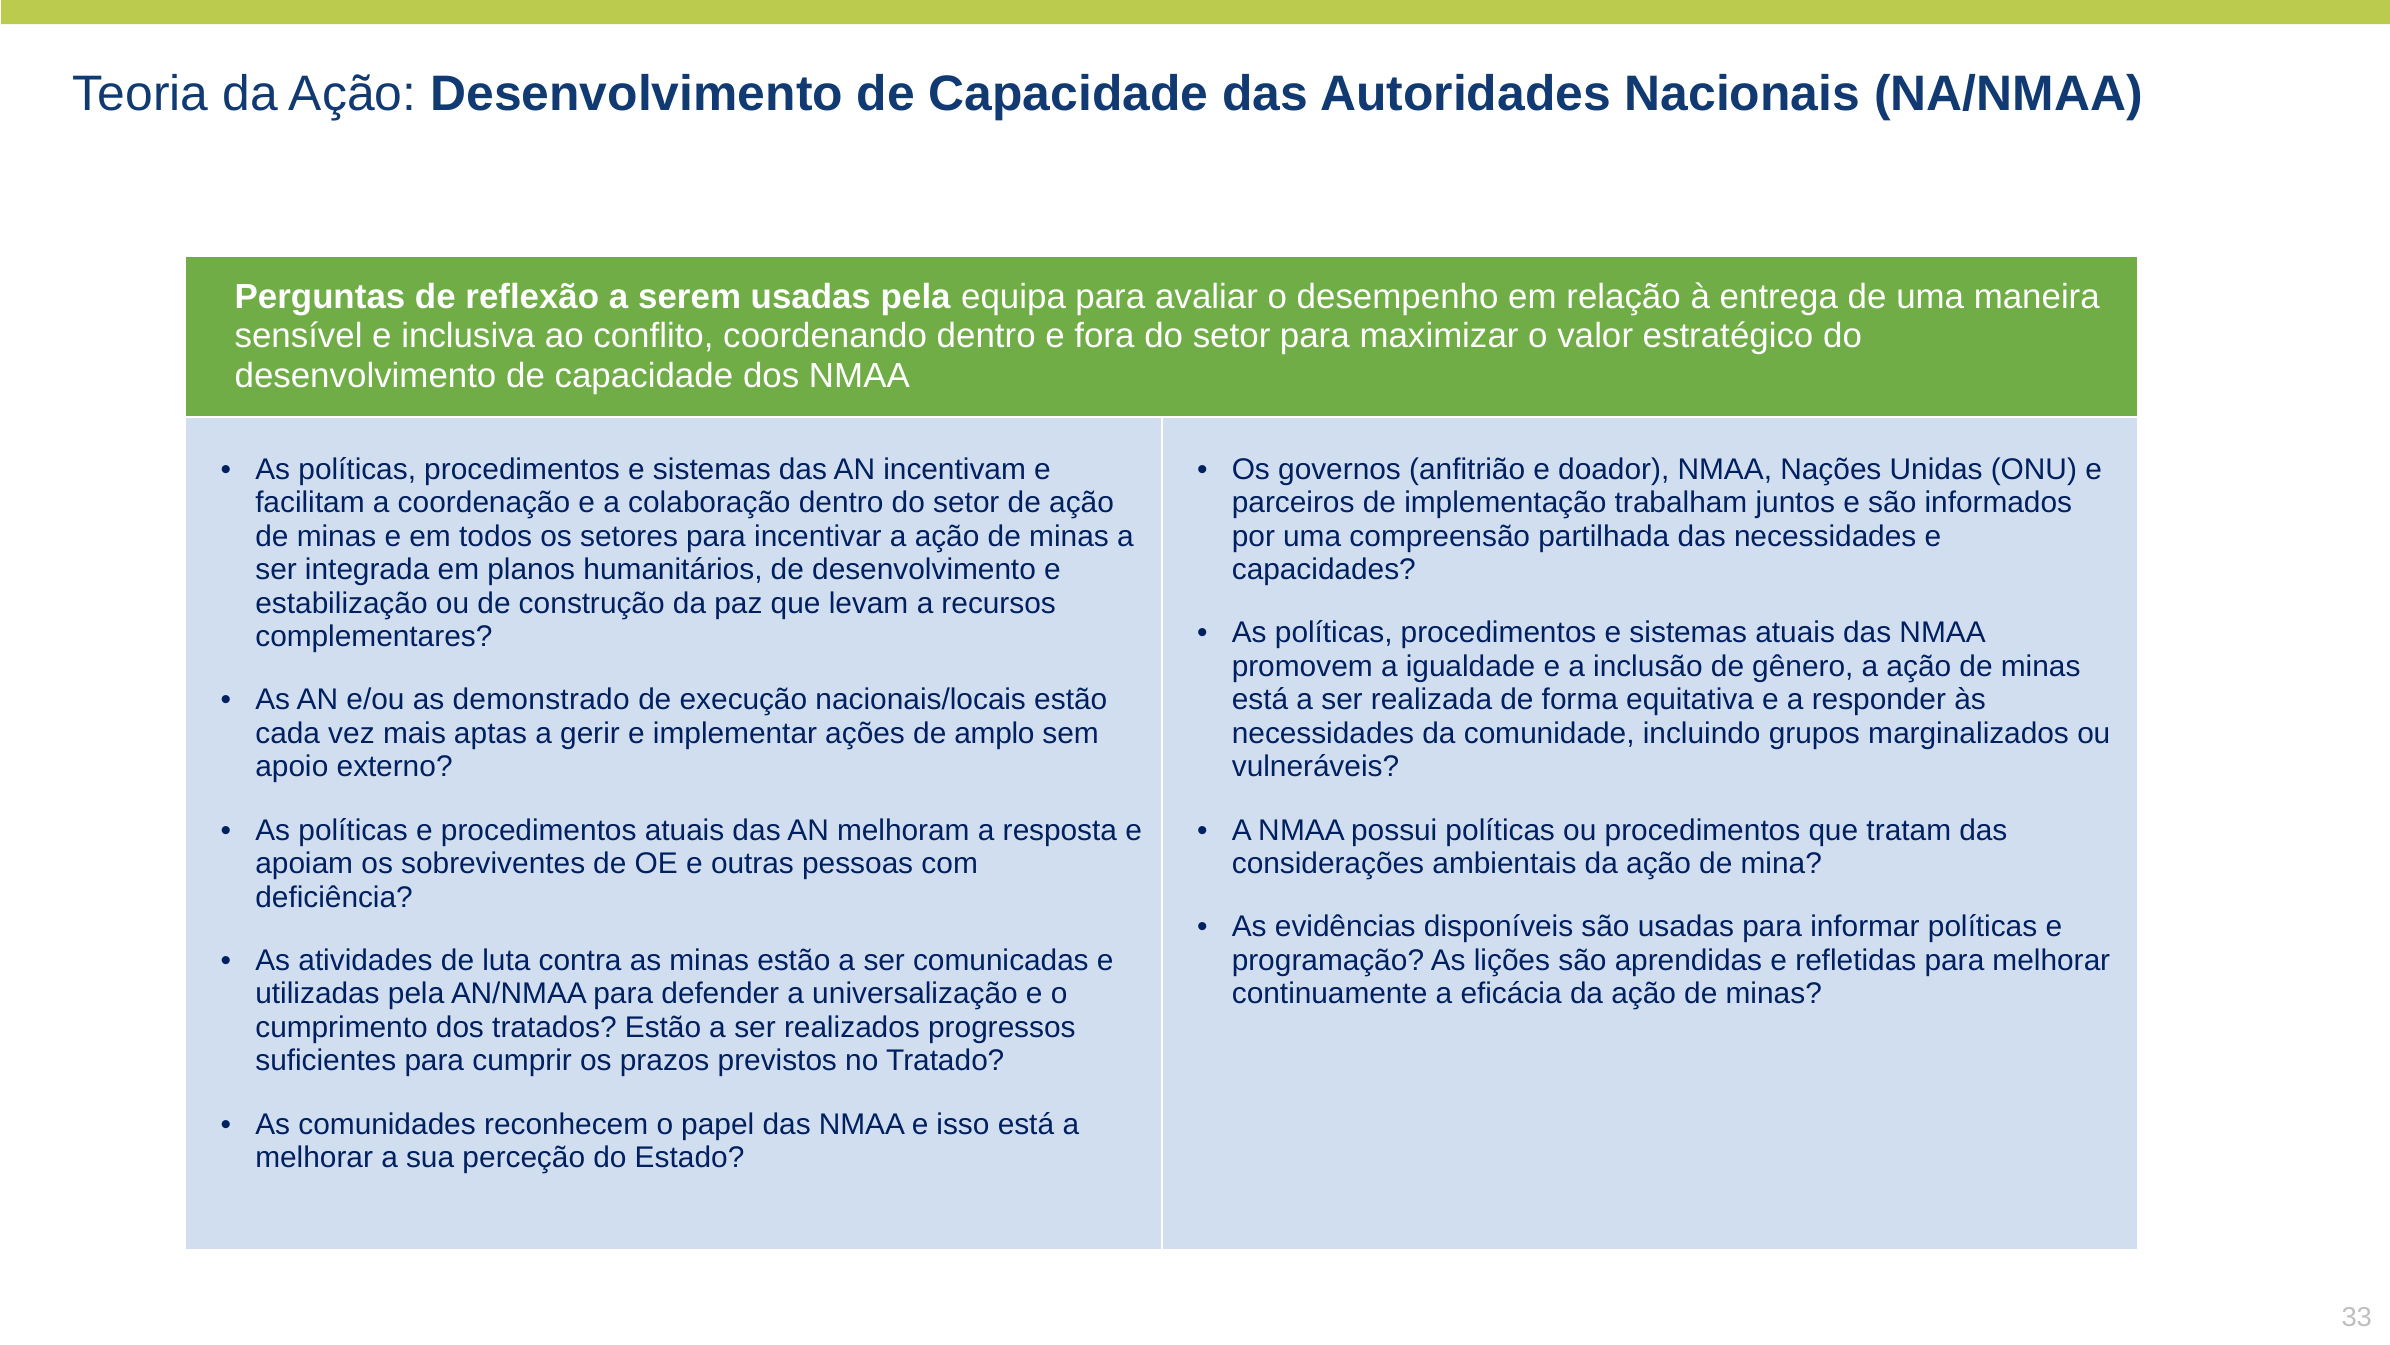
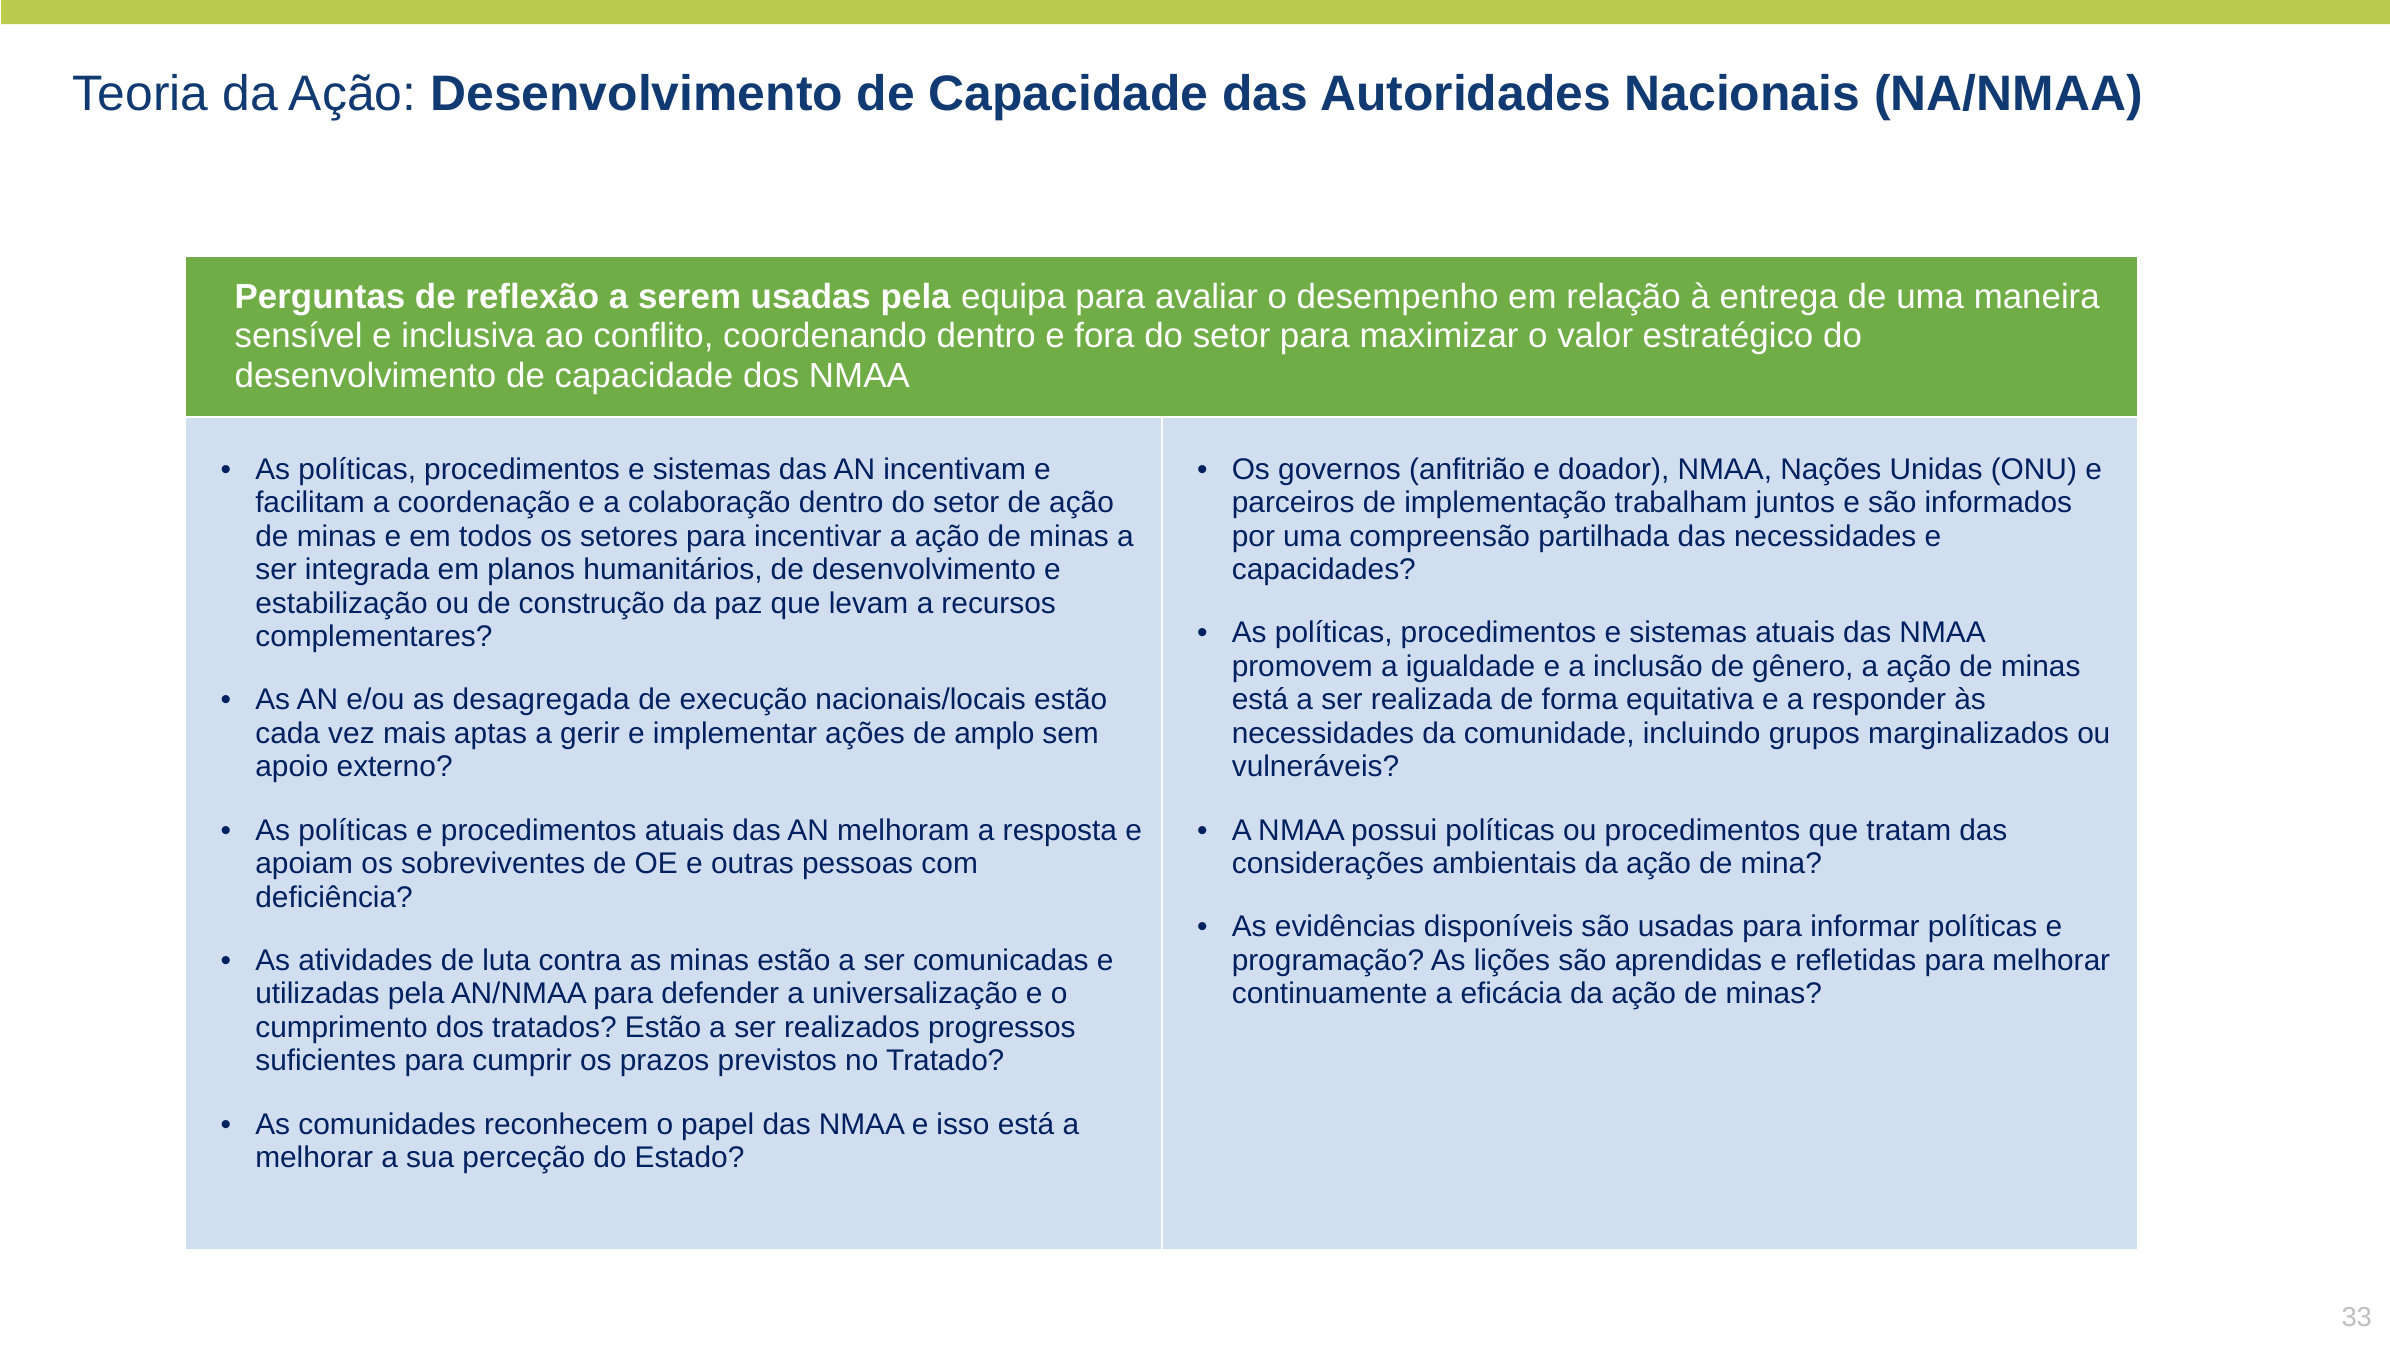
demonstrado: demonstrado -> desagregada (541, 700)
